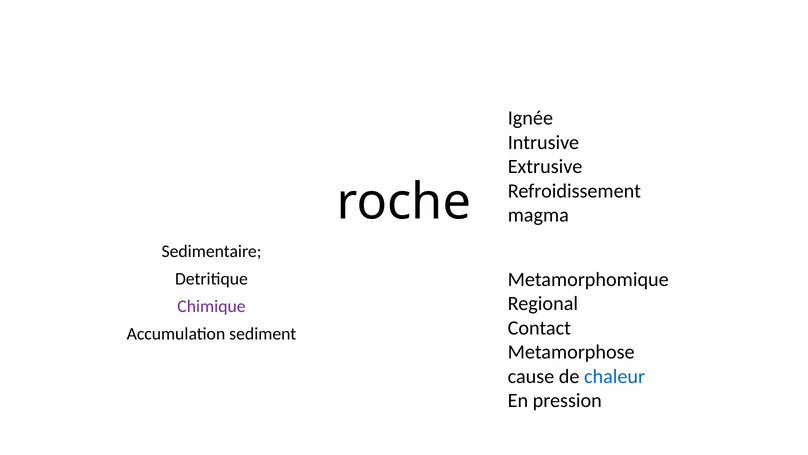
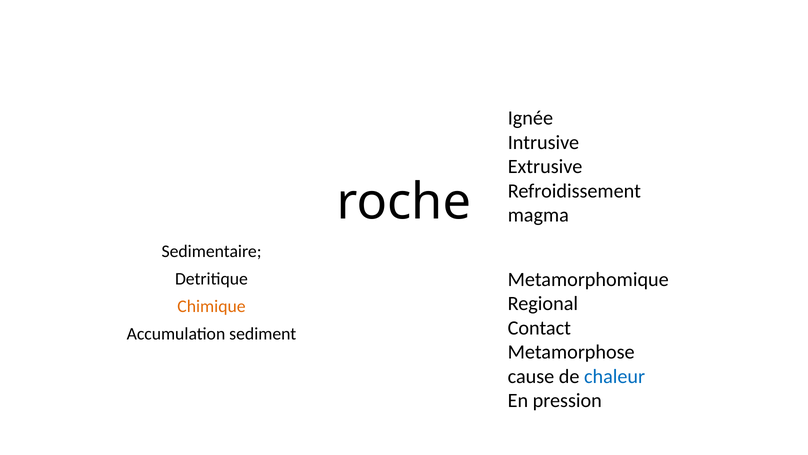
Chimique colour: purple -> orange (211, 306)
